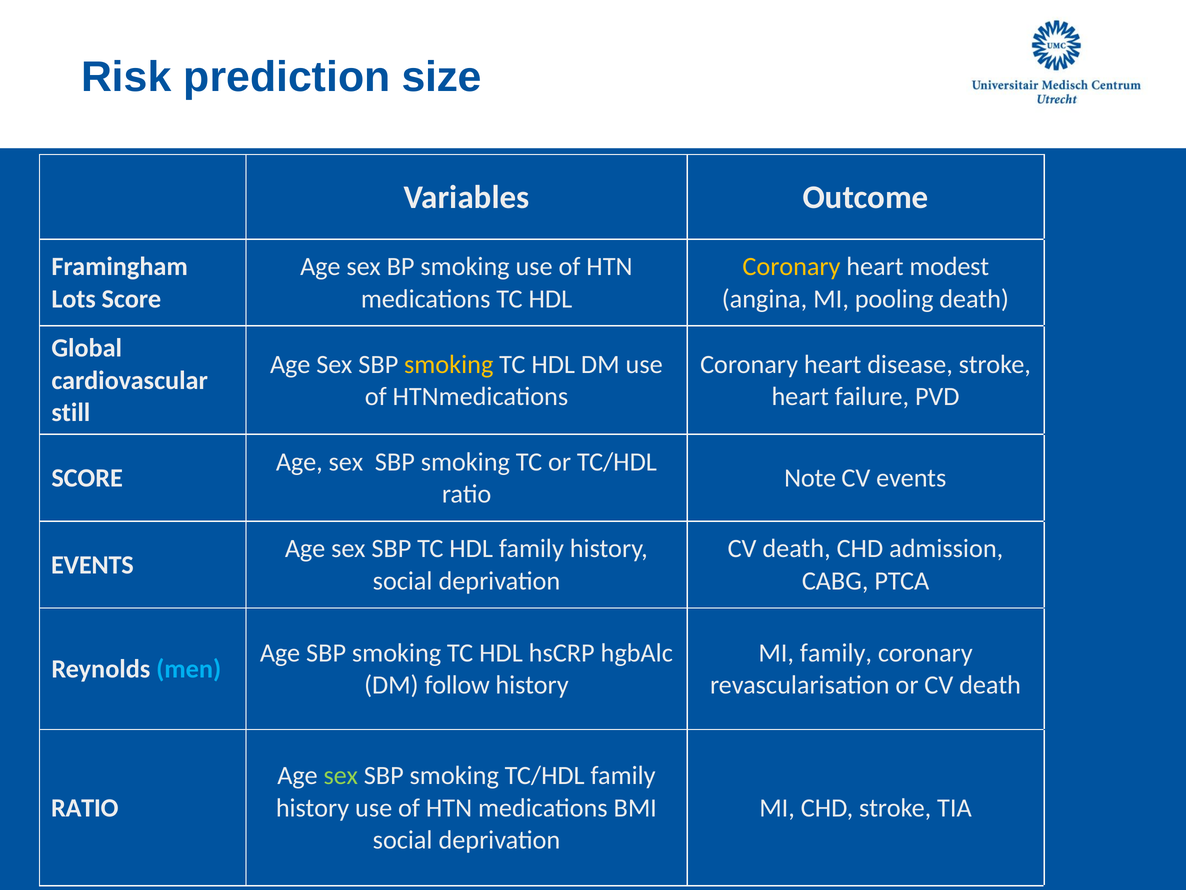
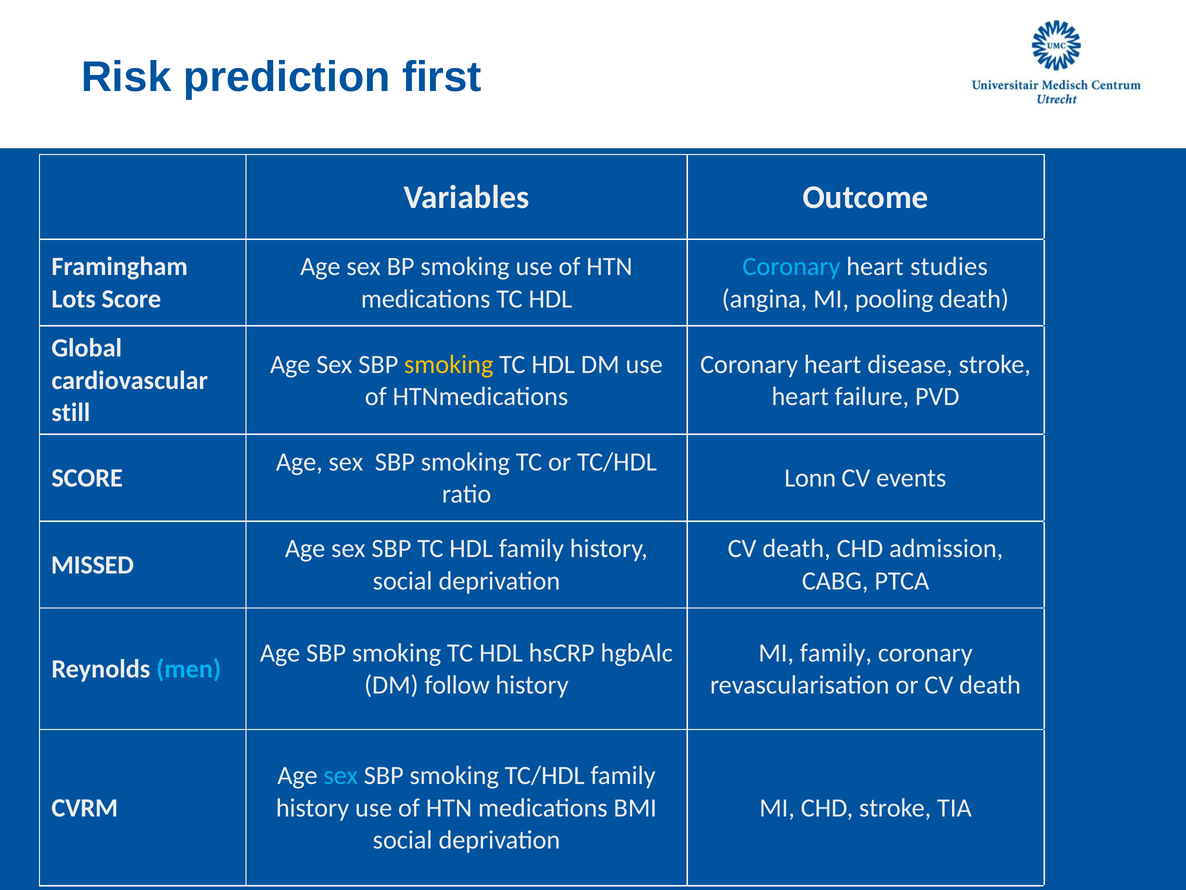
size: size -> first (442, 77)
Coronary colour: yellow -> light blue (791, 267)
modest: modest -> studies (949, 267)
Note: Note -> Lonn (810, 478)
EVENTS: EVENTS -> MISSED (92, 565)
sex colour: light green -> light blue (341, 775)
RATIO: RATIO -> CVRM (85, 808)
